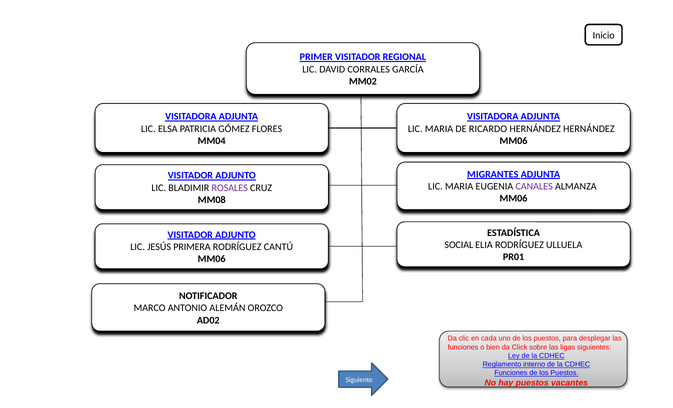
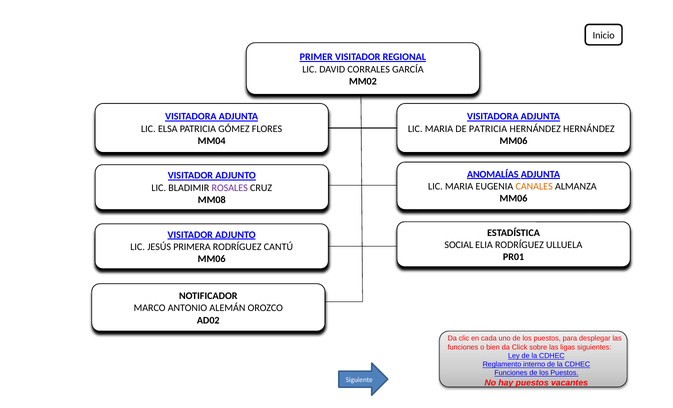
DE RICARDO: RICARDO -> PATRICIA (488, 129)
MIGRANTES: MIGRANTES -> ANOMALÍAS (493, 174)
CANALES colour: purple -> orange (534, 187)
